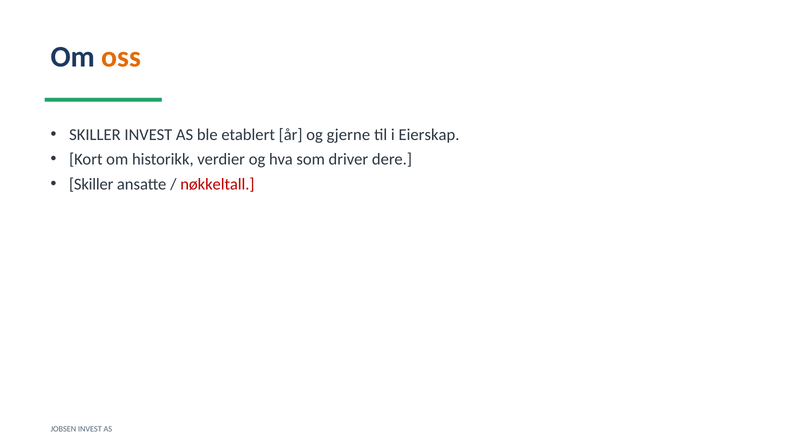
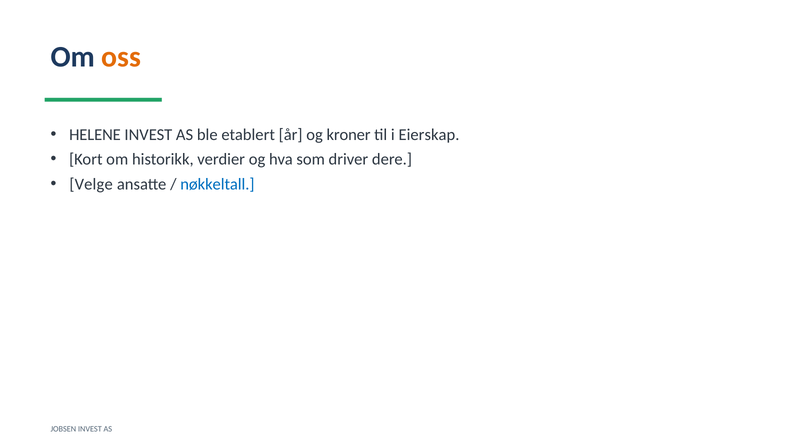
SKILLER: SKILLER -> HELENE (95, 134)
gjerne: gjerne -> kroner (349, 134)
Skiller: Skiller -> Velge (91, 184)
nøkkeltall colour: red -> blue (217, 184)
